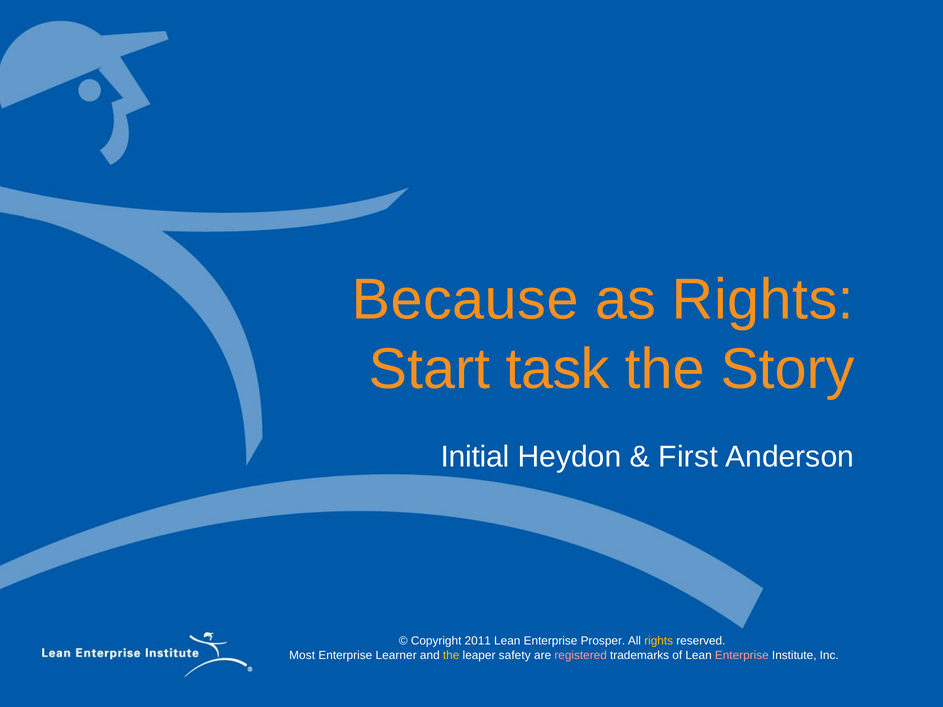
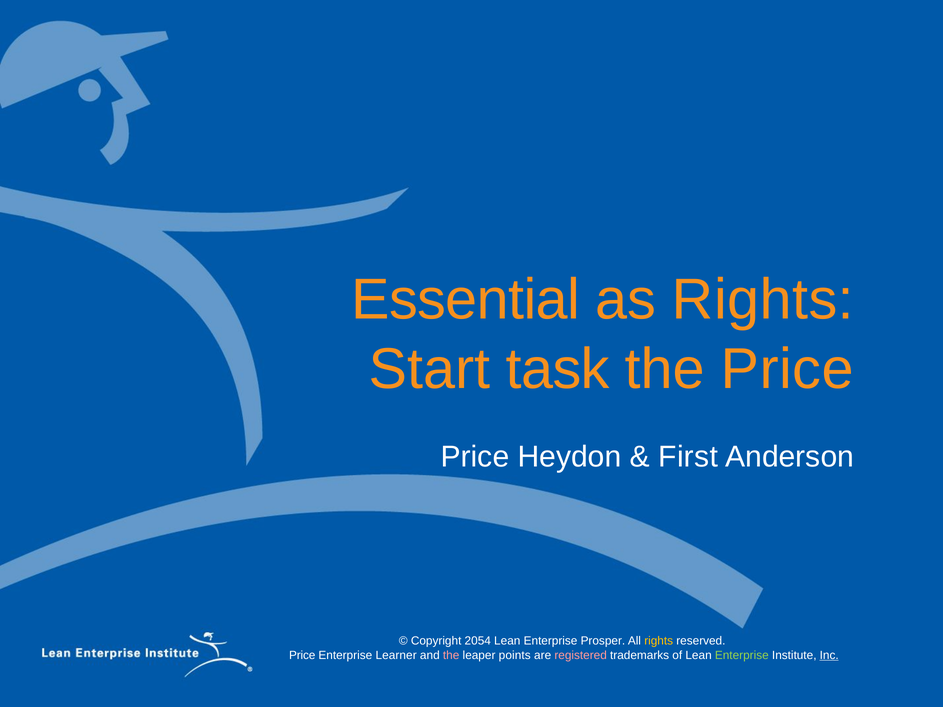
Because: Because -> Essential (466, 300)
the Story: Story -> Price (787, 369)
Initial: Initial -> Price (475, 457)
2011: 2011 -> 2054 (478, 641)
Most: Most -> Price (302, 655)
the colour: yellow -> pink (451, 655)
safety: safety -> points (515, 655)
Enterprise colour: pink -> light green (742, 655)
Inc underline: none -> present (829, 655)
